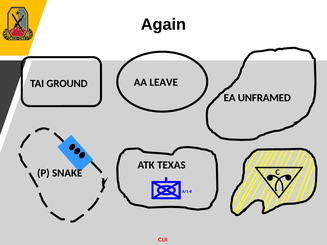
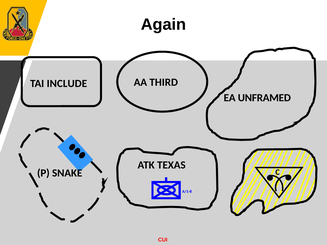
GROUND: GROUND -> INCLUDE (67, 84)
LEAVE: LEAVE -> THIRD (164, 82)
